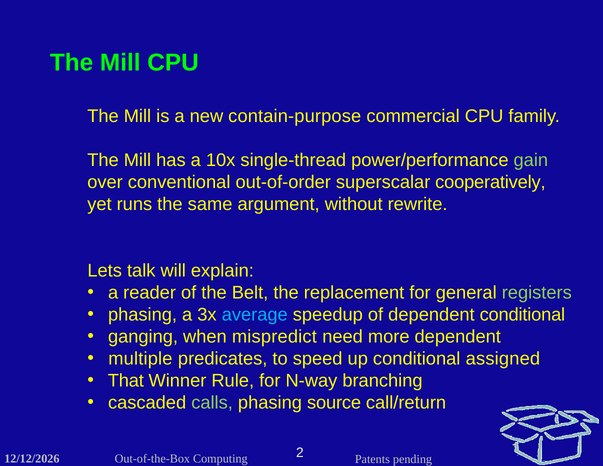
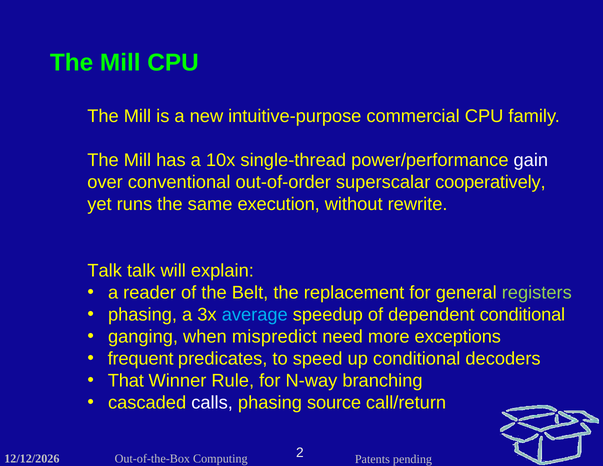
contain-purpose: contain-purpose -> intuitive-purpose (295, 116)
gain colour: light green -> white (531, 160)
argument: argument -> execution (279, 204)
Lets: Lets -> Talk (105, 271)
more dependent: dependent -> exceptions (458, 337)
multiple: multiple -> frequent (141, 359)
assigned: assigned -> decoders (503, 359)
calls colour: light green -> white (212, 402)
